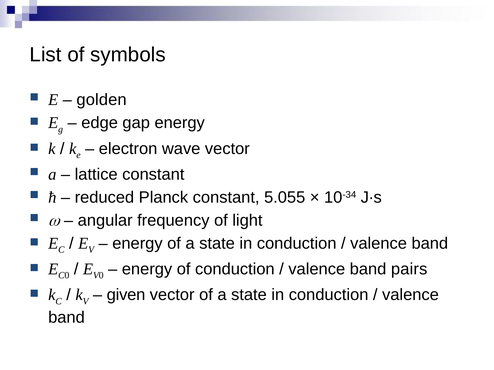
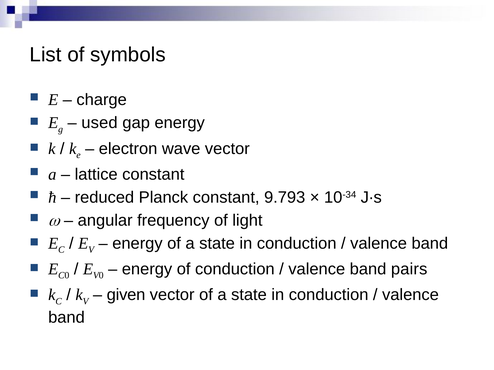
golden: golden -> charge (102, 100)
edge: edge -> used (100, 123)
5.055: 5.055 -> 9.793 (285, 198)
